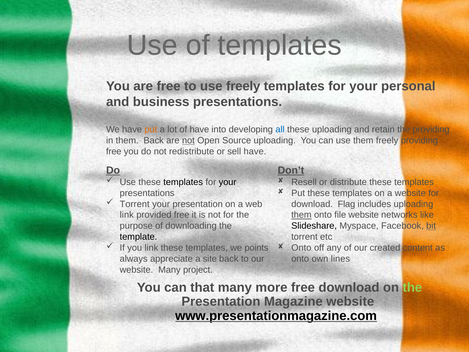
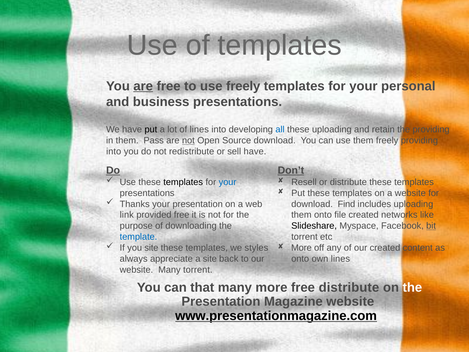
are underline: none -> present (143, 86)
put colour: orange -> black (151, 129)
of have: have -> lines (199, 129)
them Back: Back -> Pass (154, 140)
Source uploading: uploading -> download (275, 140)
free: free -> into (114, 151)
your colour: black -> blue (228, 182)
Torrent: Torrent -> Thanks (135, 204)
Flag: Flag -> Find (346, 204)
them underline: present -> none (301, 215)
file website: website -> created (364, 215)
template colour: black -> blue (138, 237)
you link: link -> site (151, 248)
points: points -> styles (256, 248)
Onto: Onto -> More (301, 248)
Many project: project -> torrent (198, 270)
free download: download -> distribute (349, 287)
the colour: light green -> white (412, 287)
